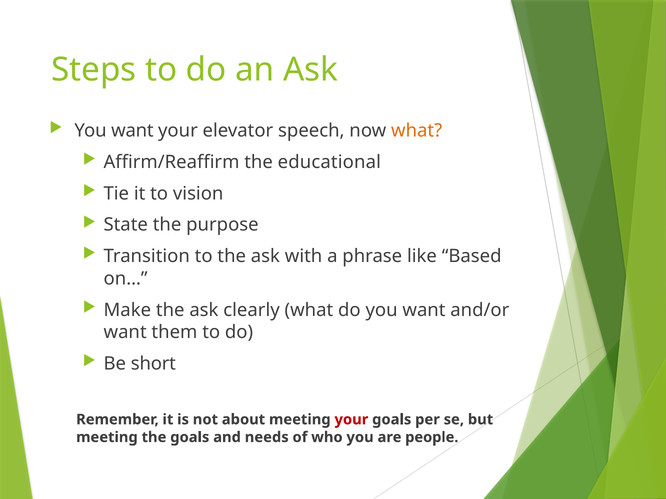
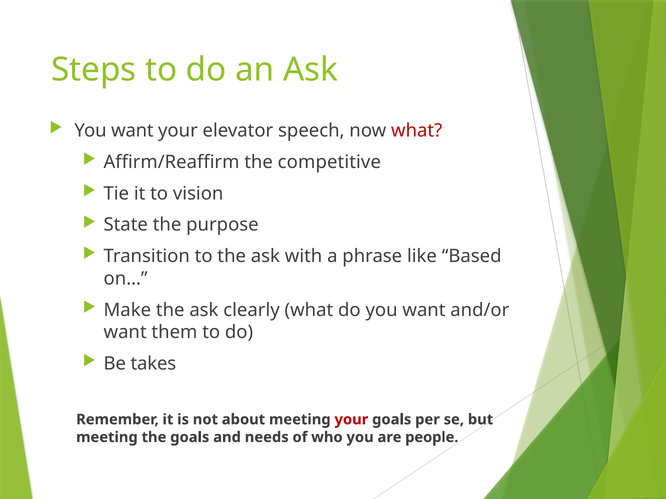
what colour: orange -> red (417, 131)
educational: educational -> competitive (329, 162)
short: short -> takes (153, 364)
